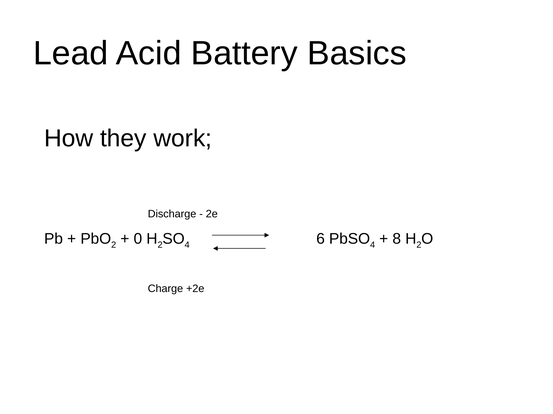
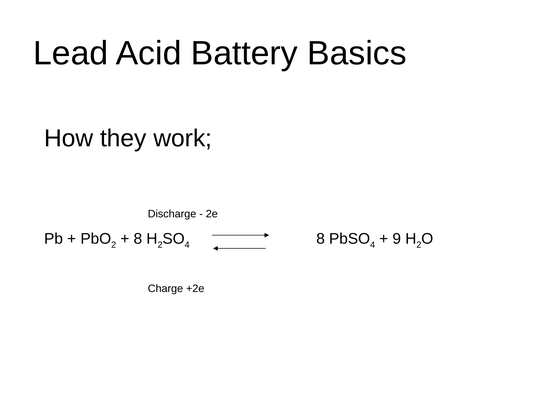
0: 0 -> 8 (138, 239)
6: 6 -> 8 (321, 239)
8: 8 -> 9 (397, 239)
